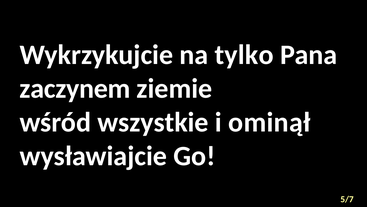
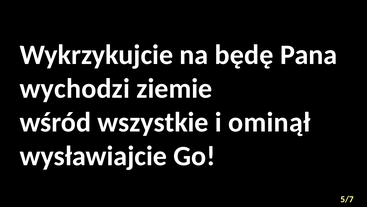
tylko: tylko -> będę (244, 55)
zaczynem: zaczynem -> wychodzi (75, 88)
